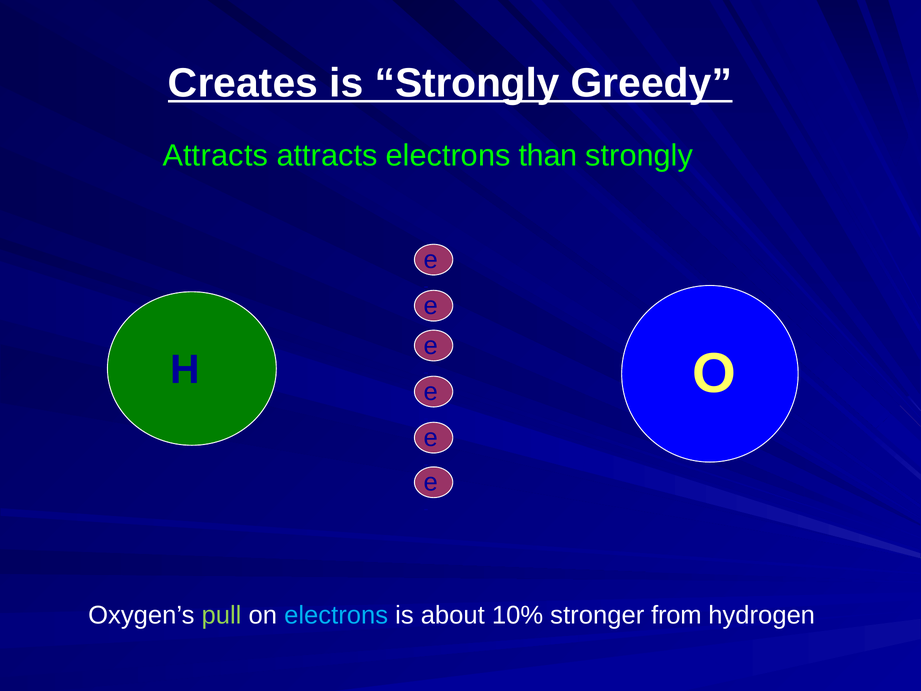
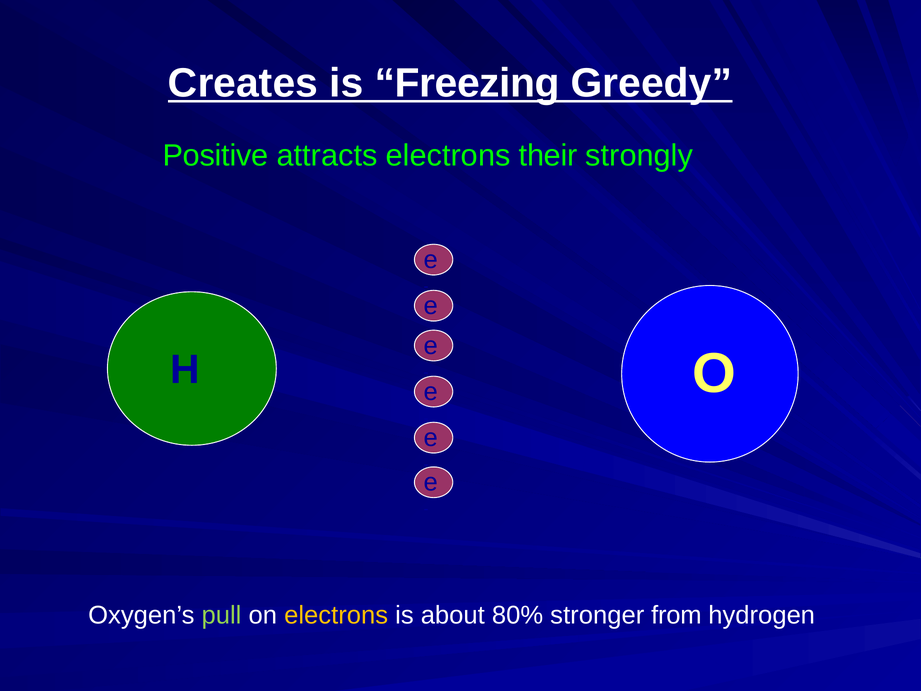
is Strongly: Strongly -> Freezing (467, 83)
Attracts: Attracts -> Positive (216, 156)
than: than -> their (548, 156)
electrons colour: light blue -> yellow (336, 615)
10%: 10% -> 80% (518, 615)
